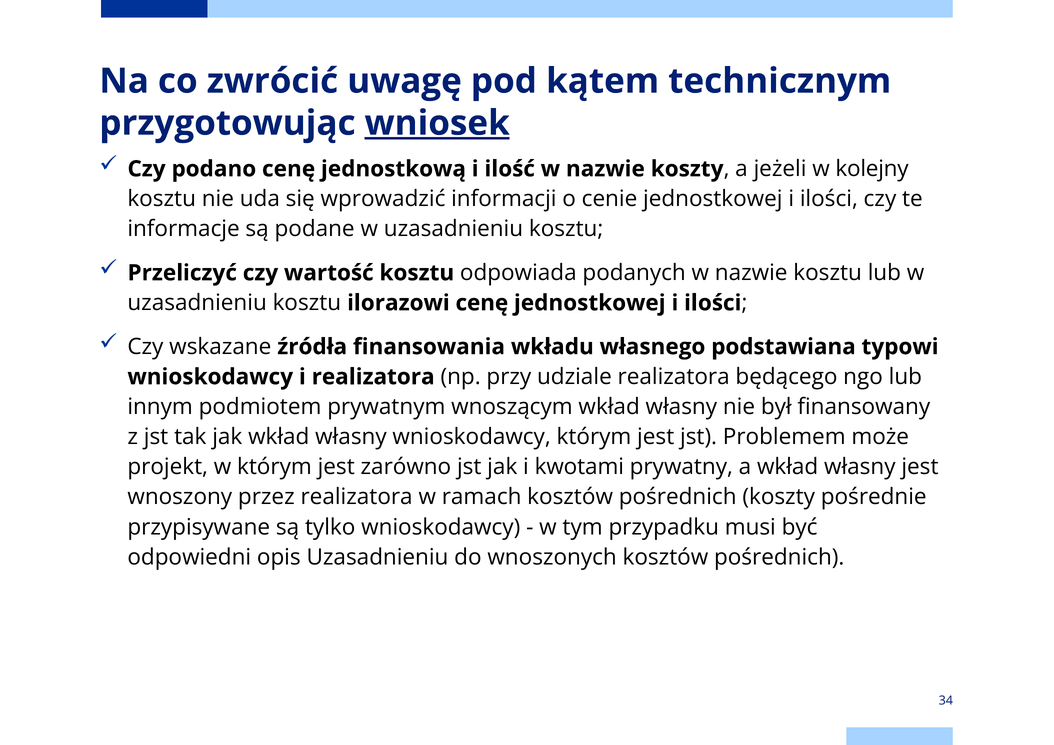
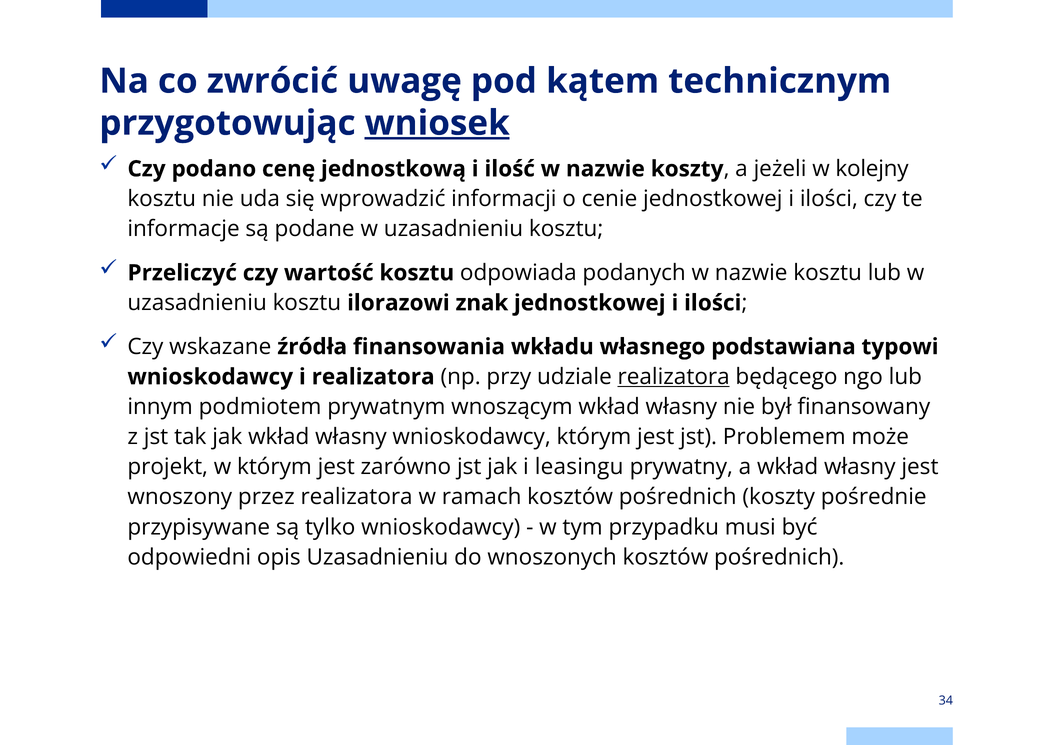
ilorazowi cenę: cenę -> znak (482, 303)
realizatora underline: none -> present (674, 377)
kwotami: kwotami -> leasingu (579, 467)
